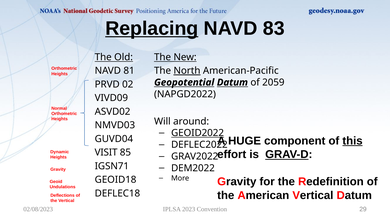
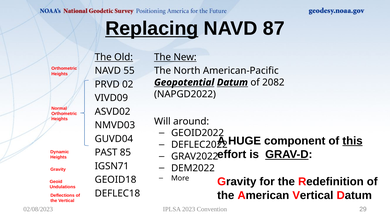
83: 83 -> 87 (274, 28)
81: 81 -> 55 (129, 71)
North underline: present -> none (187, 71)
2059: 2059 -> 2082 (273, 83)
GEOID2022 underline: present -> none (198, 133)
VISIT: VISIT -> PAST (106, 153)
